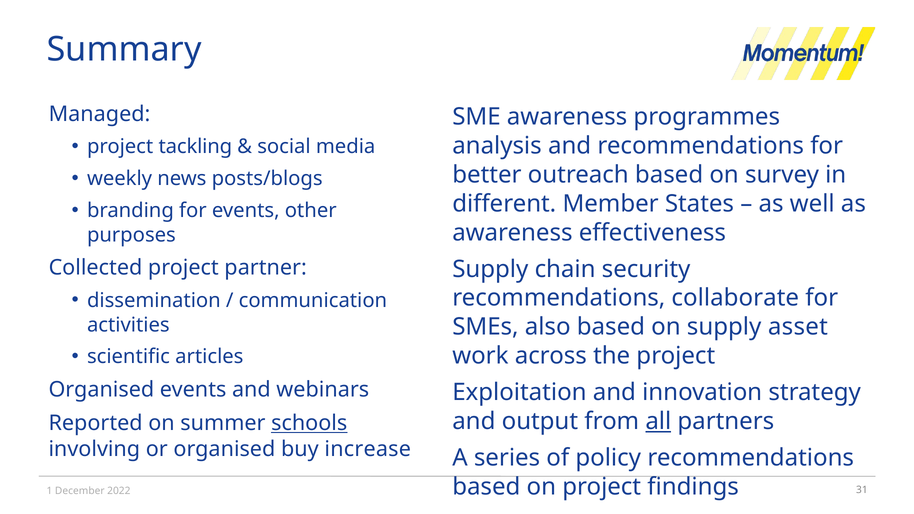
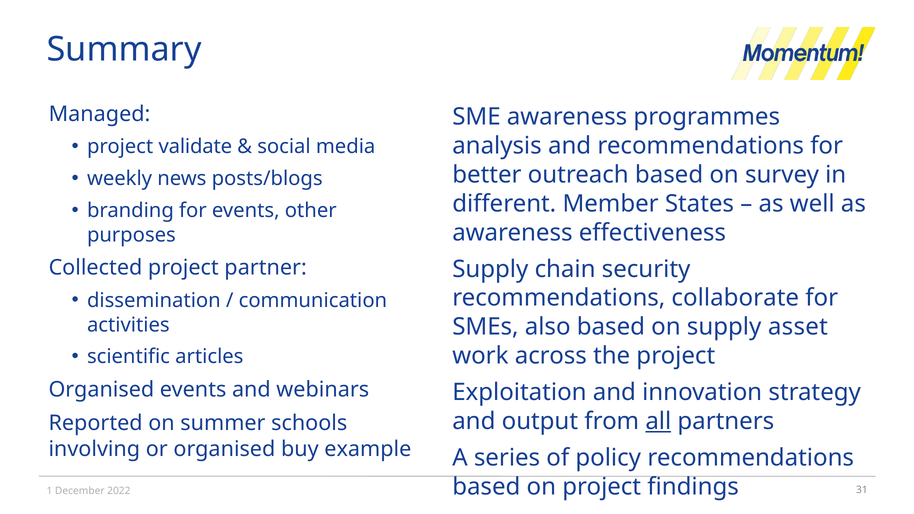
tackling: tackling -> validate (195, 147)
schools underline: present -> none (309, 423)
increase: increase -> example (368, 449)
